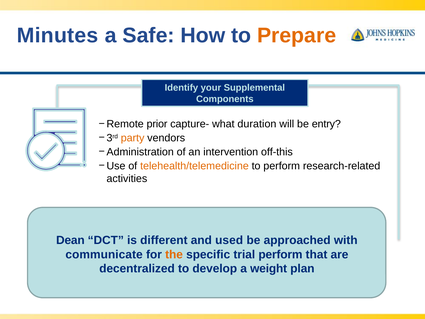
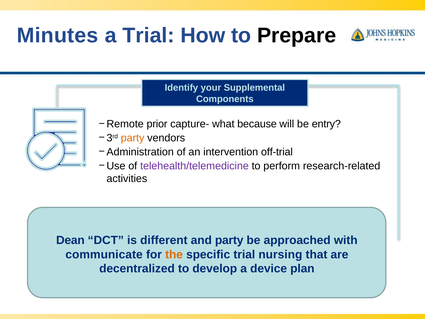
a Safe: Safe -> Trial (149, 36)
Prepare colour: orange -> black (297, 36)
duration: duration -> because (257, 124)
off-this: off-this -> off-trial (277, 152)
telehealth/telemedicine colour: orange -> purple (194, 166)
and used: used -> party (229, 240)
trial perform: perform -> nursing (280, 254)
weight: weight -> device (269, 269)
